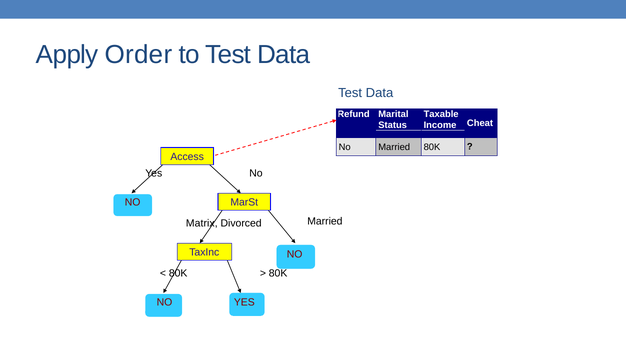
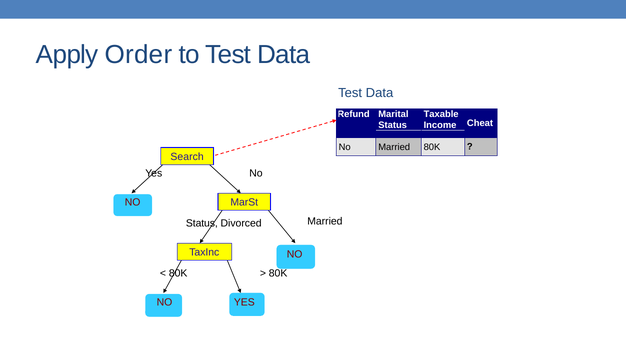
Access: Access -> Search (187, 157)
Matrix: Matrix -> Status (202, 223)
